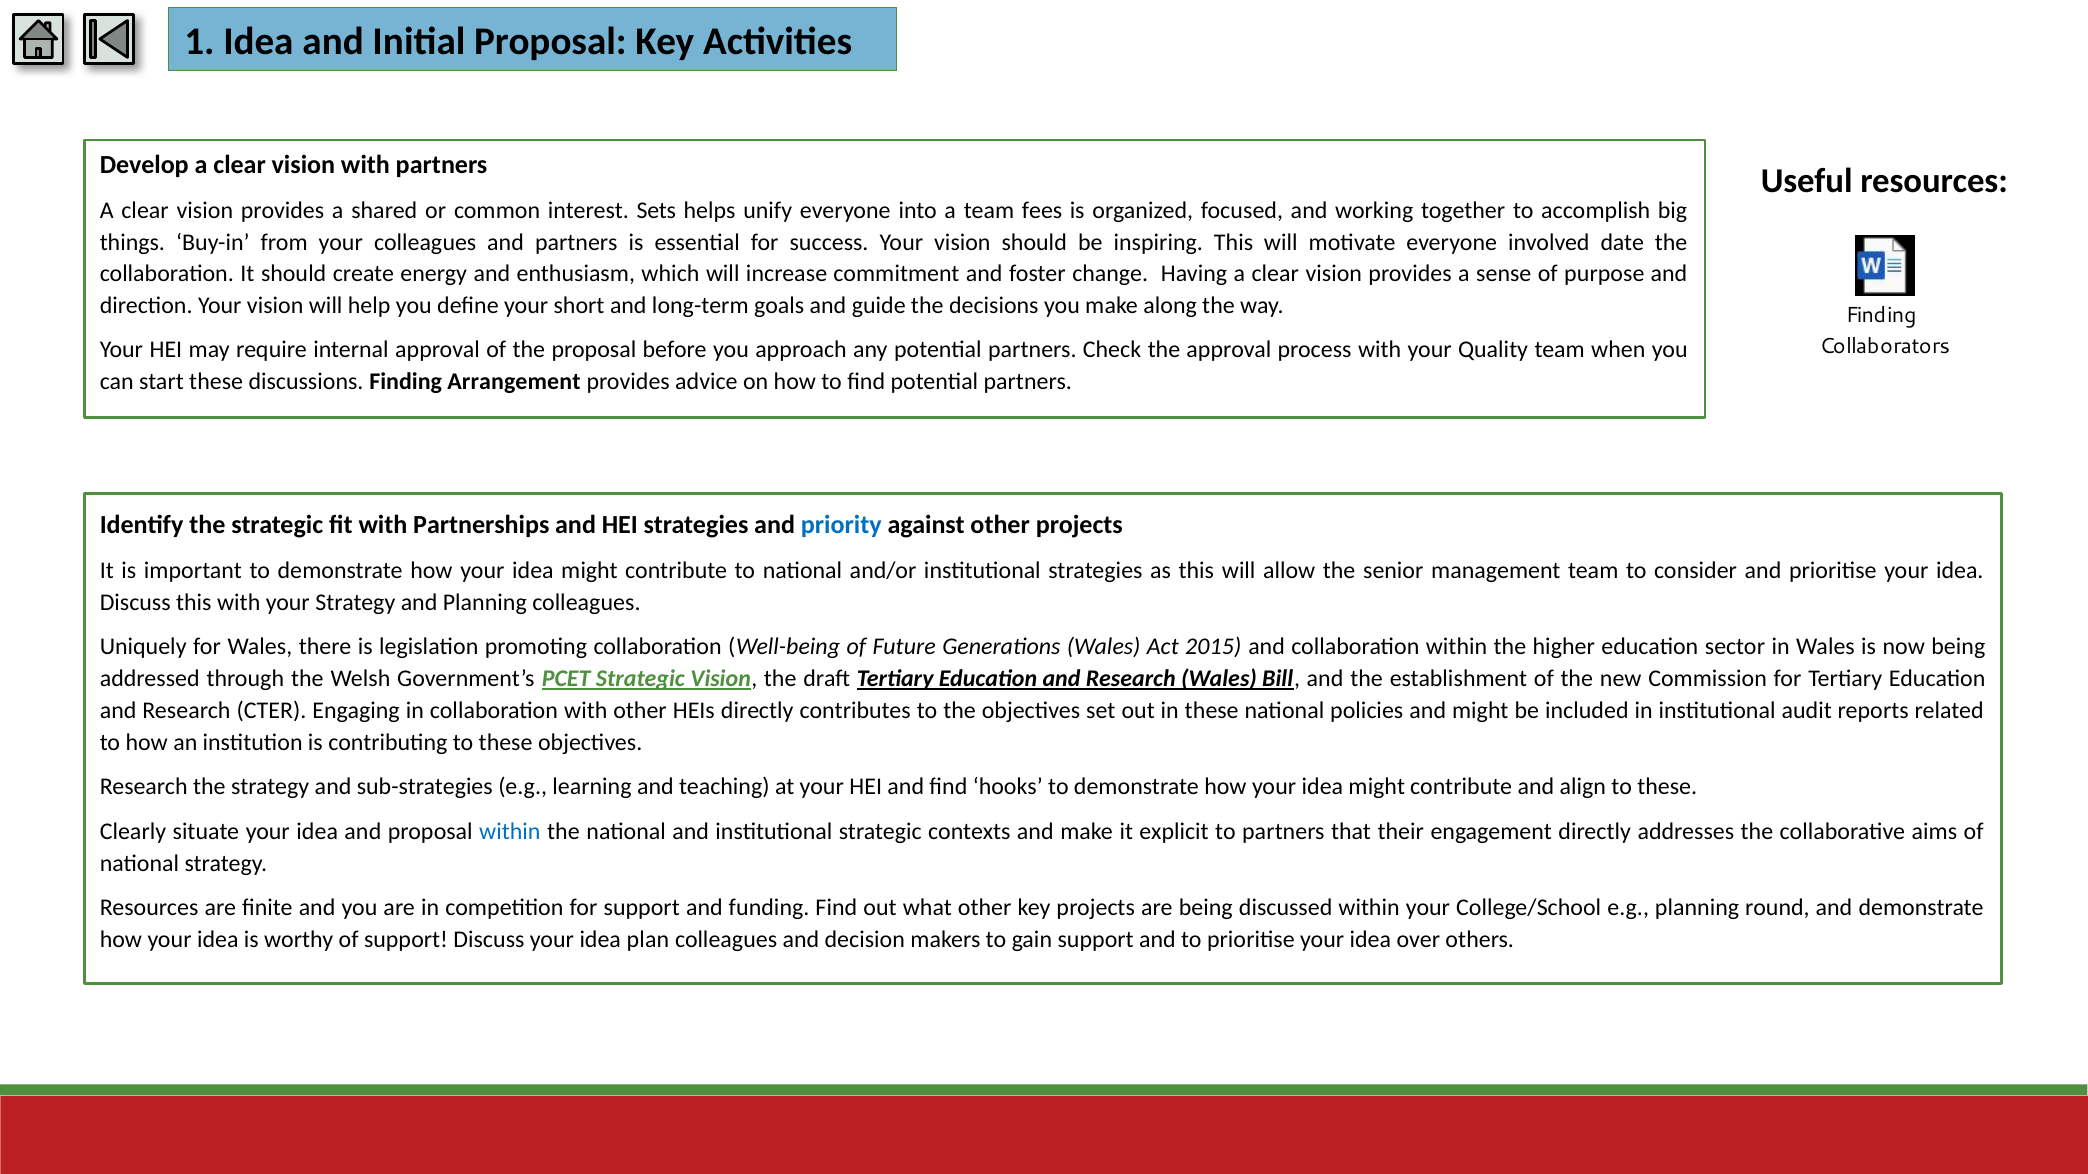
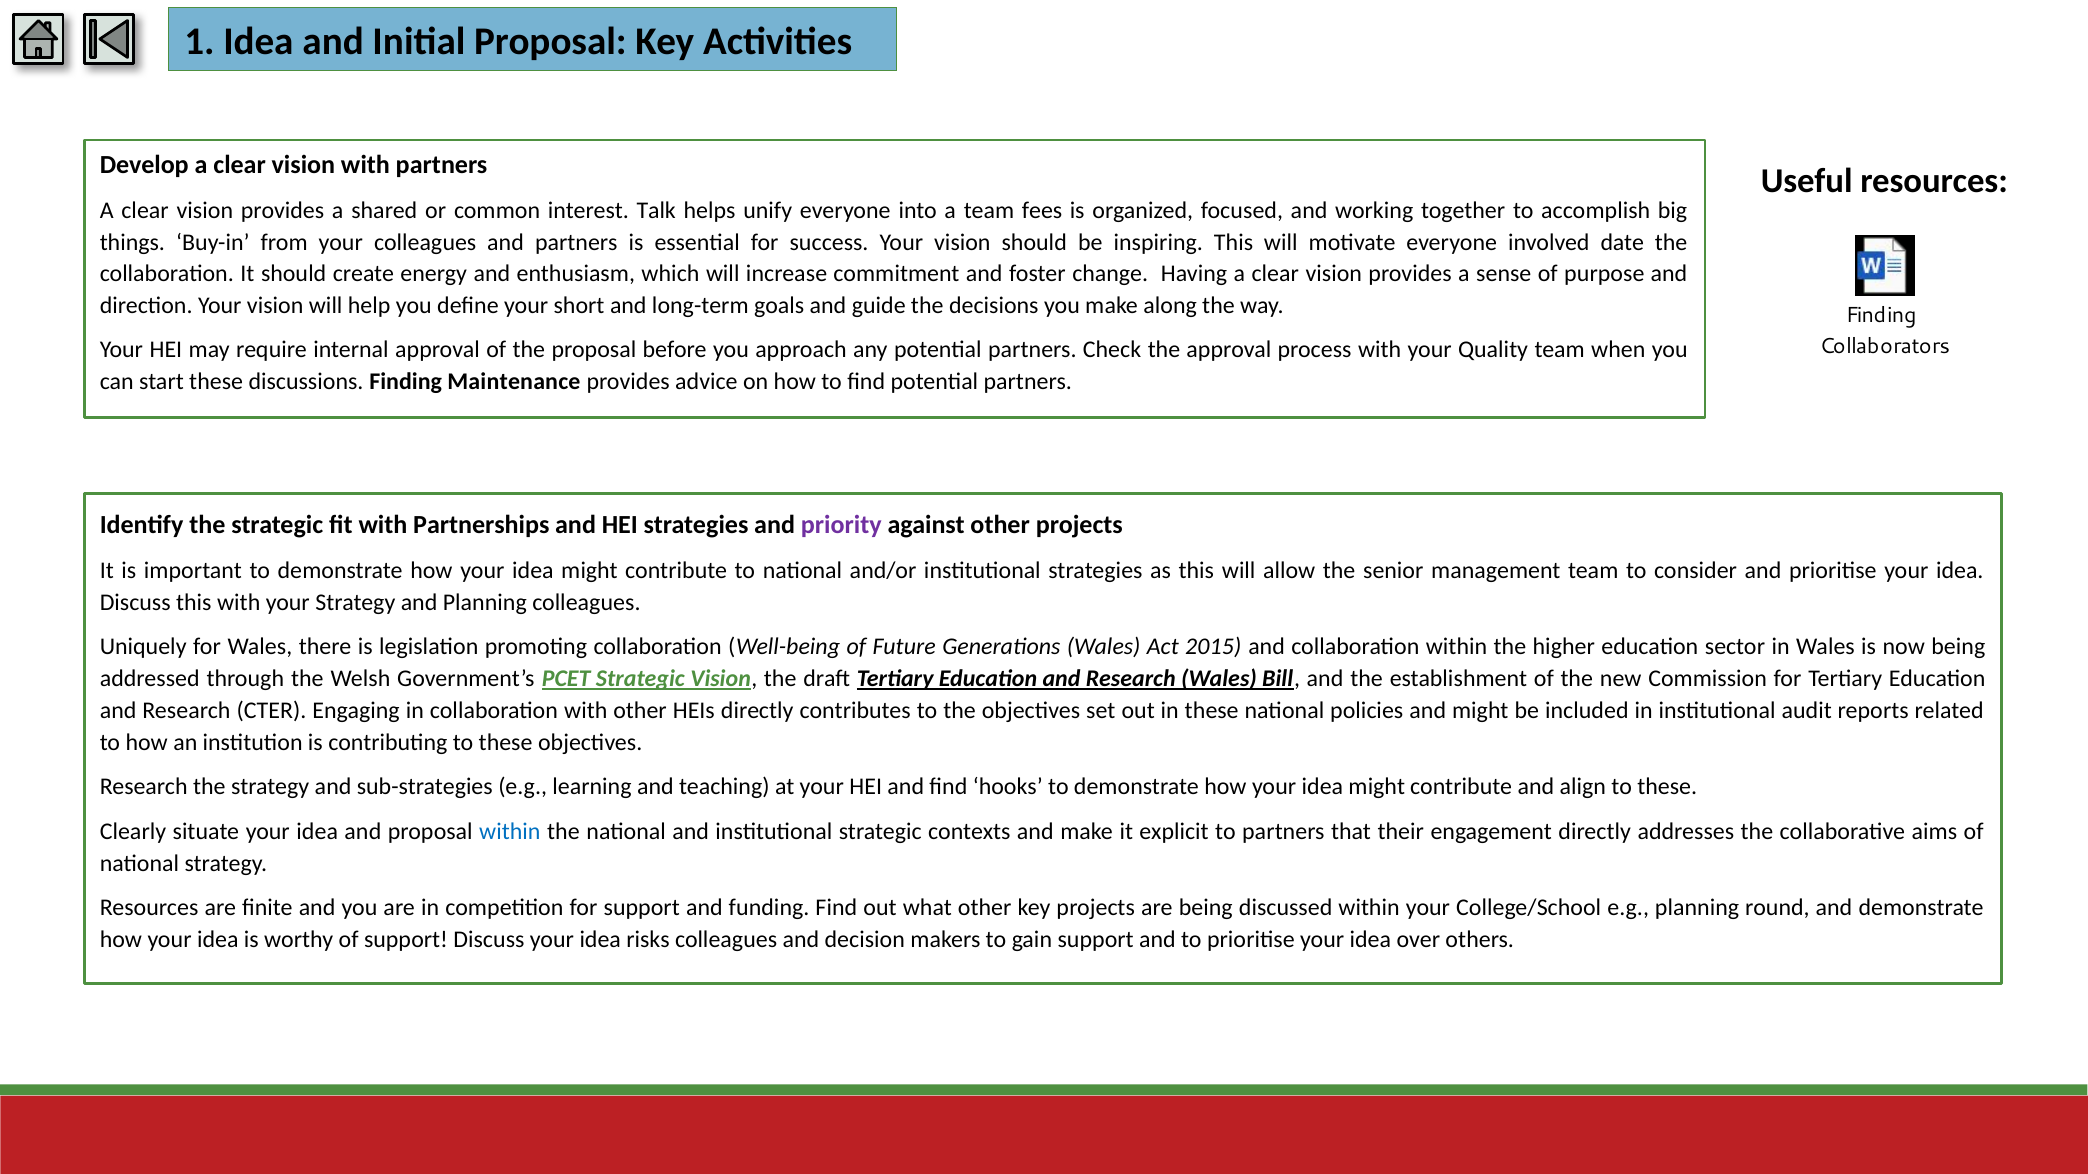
Sets: Sets -> Talk (656, 211)
Arrangement: Arrangement -> Maintenance (514, 382)
priority colour: blue -> purple (841, 525)
plan: plan -> risks (648, 940)
